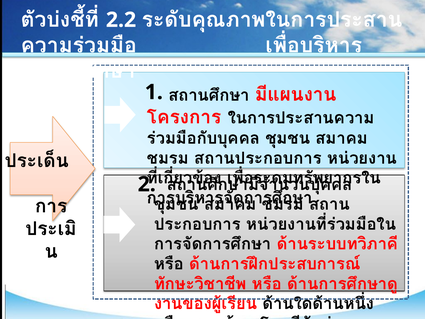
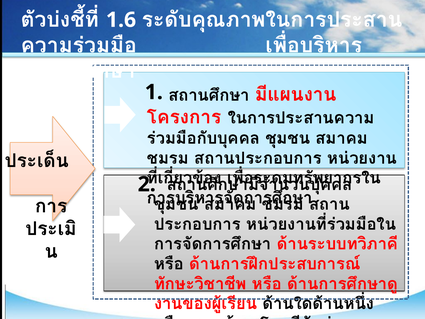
2.2: 2.2 -> 1.6 (121, 20)
